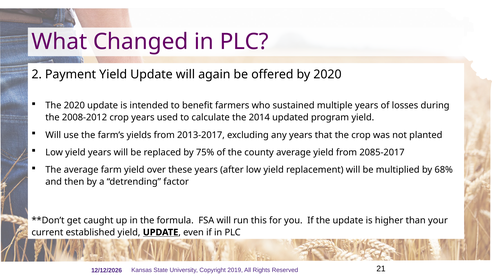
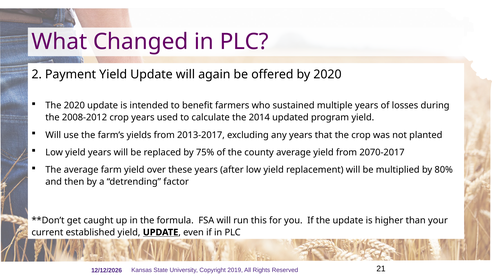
2085-2017: 2085-2017 -> 2070-2017 (382, 152)
68%: 68% -> 80% (444, 170)
